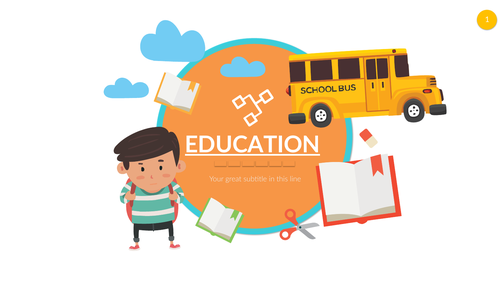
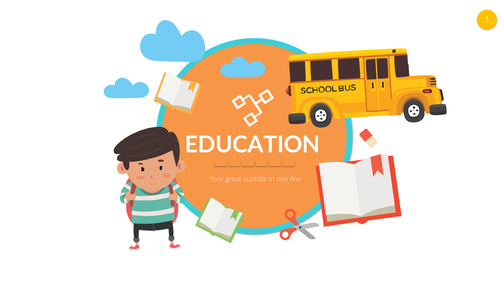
EDUCATION underline: present -> none (252, 145)
